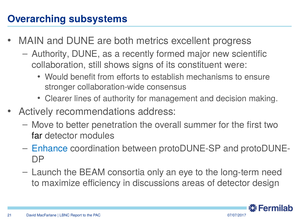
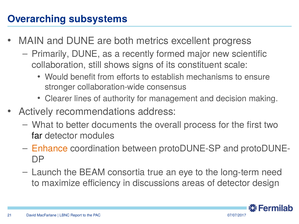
Authority: Authority -> Primarily (50, 54)
were: were -> scale (236, 65)
Move: Move -> What (43, 125)
penetration: penetration -> documents (114, 125)
summer: summer -> process (200, 125)
Enhance colour: blue -> orange (50, 149)
only: only -> true (155, 172)
